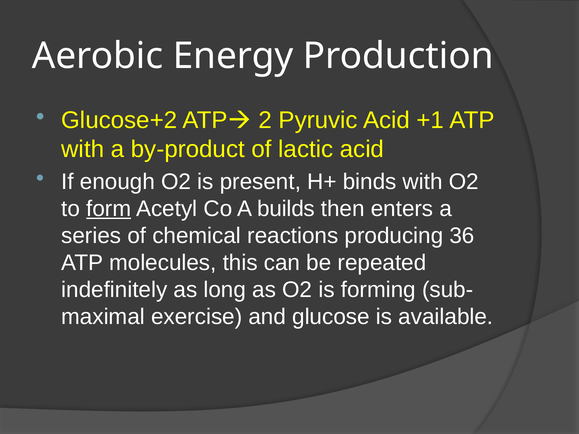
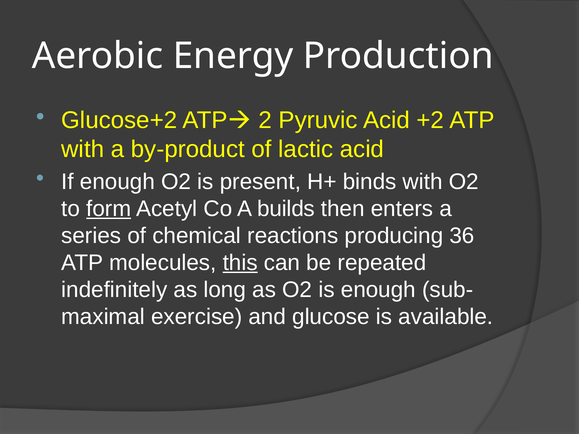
+1: +1 -> +2 (430, 120)
this underline: none -> present (240, 263)
is forming: forming -> enough (378, 290)
